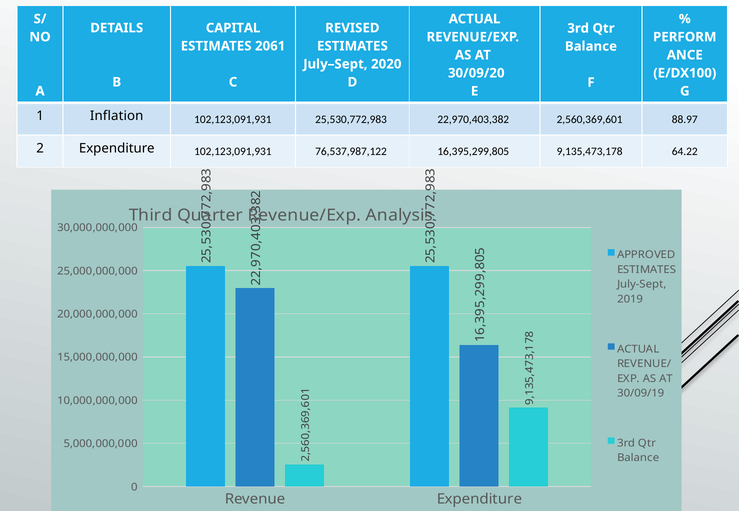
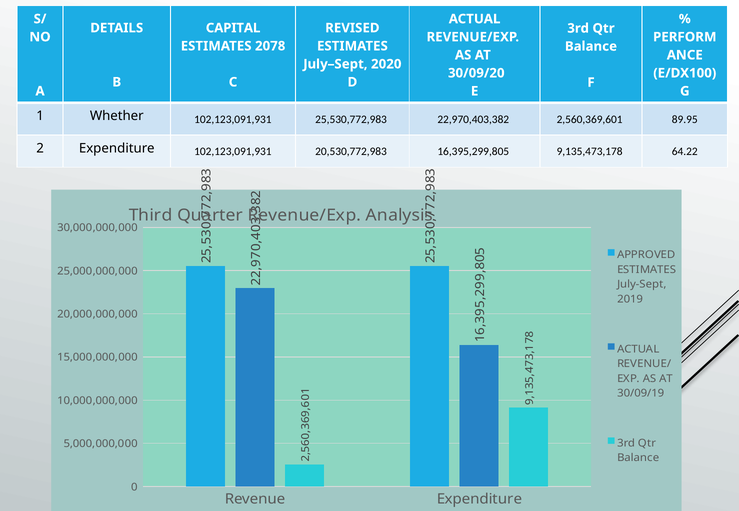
2061: 2061 -> 2078 (270, 46)
Inflation: Inflation -> Whether (117, 116)
88.97: 88.97 -> 89.95 (685, 119)
76,537,987,122: 76,537,987,122 -> 20,530,772,983 (351, 152)
